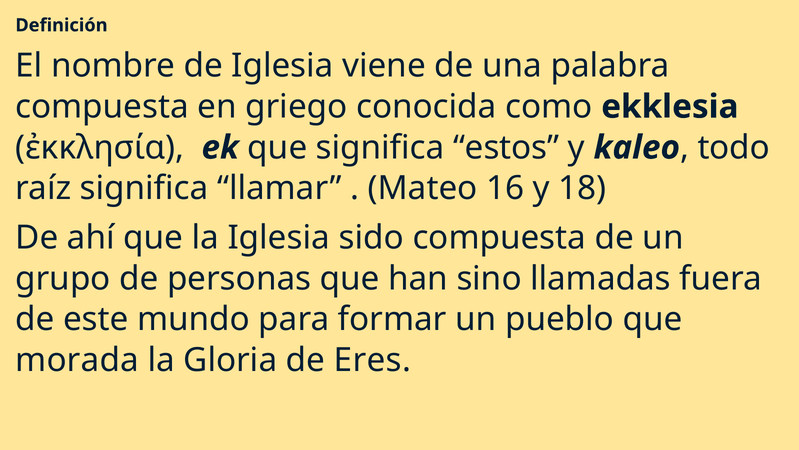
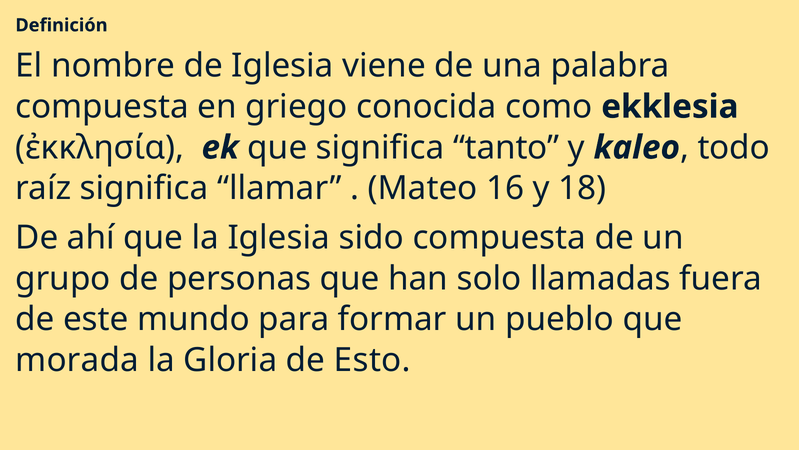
estos: estos -> tanto (506, 147)
sino: sino -> solo (489, 278)
Eres: Eres -> Esto (372, 360)
